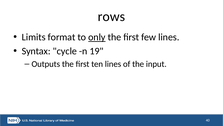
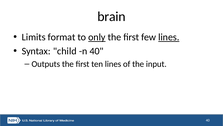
rows: rows -> brain (112, 16)
lines underline: none -> present (169, 37)
cycle: cycle -> child (65, 51)
n 19: 19 -> 40 (97, 51)
